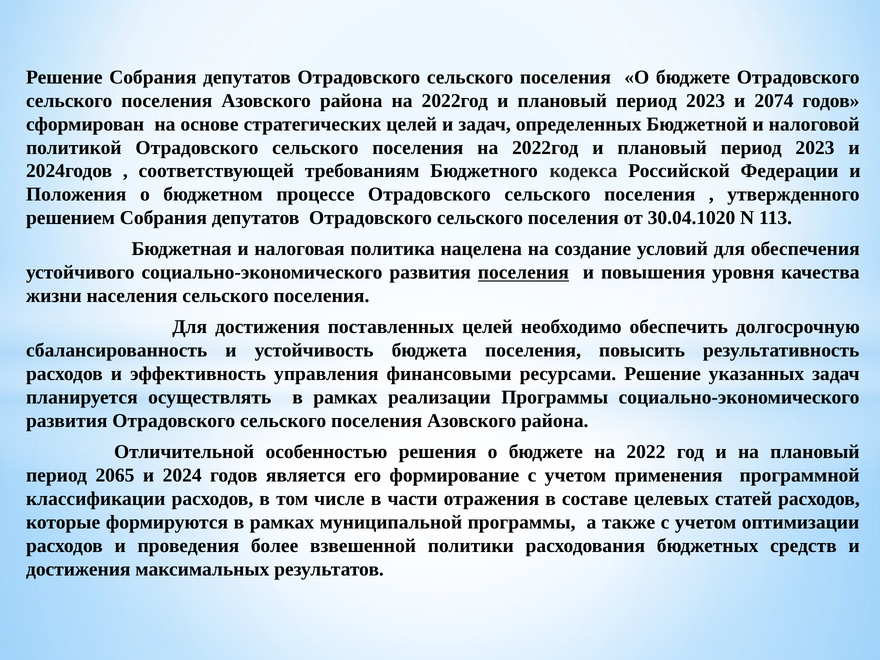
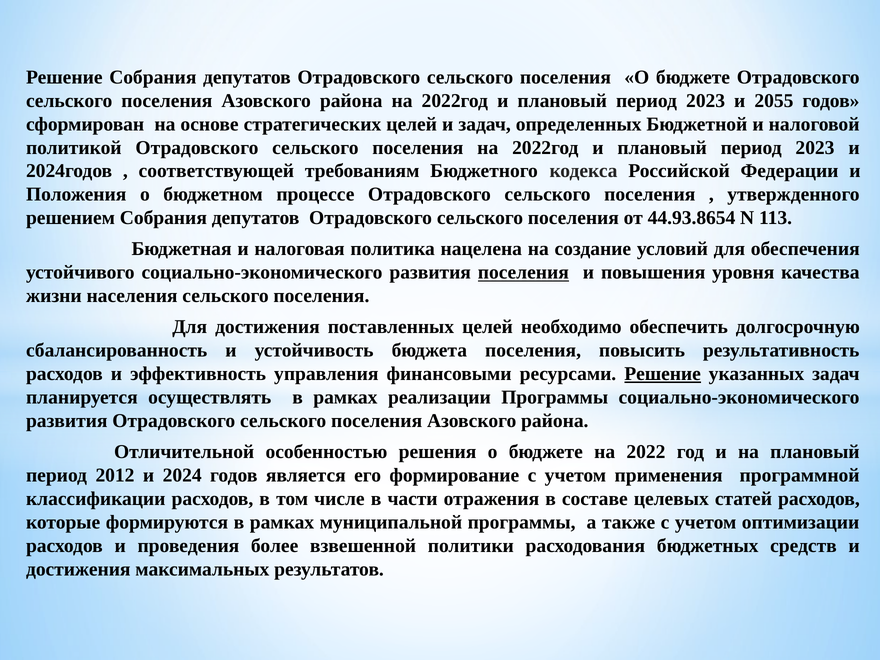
2074: 2074 -> 2055 (774, 101)
30.04.1020: 30.04.1020 -> 44.93.8654 (692, 218)
Решение underline: none -> present (663, 374)
2065: 2065 -> 2012 (115, 475)
